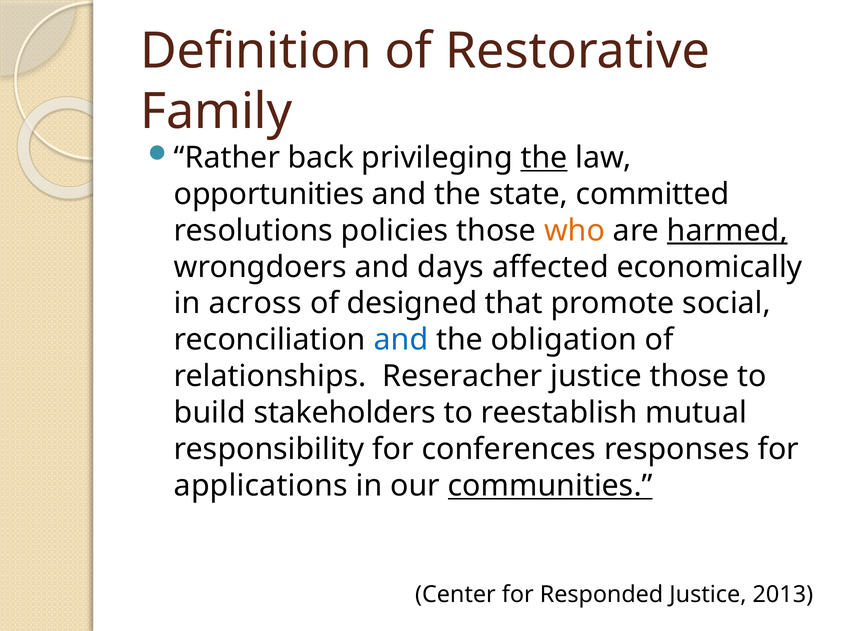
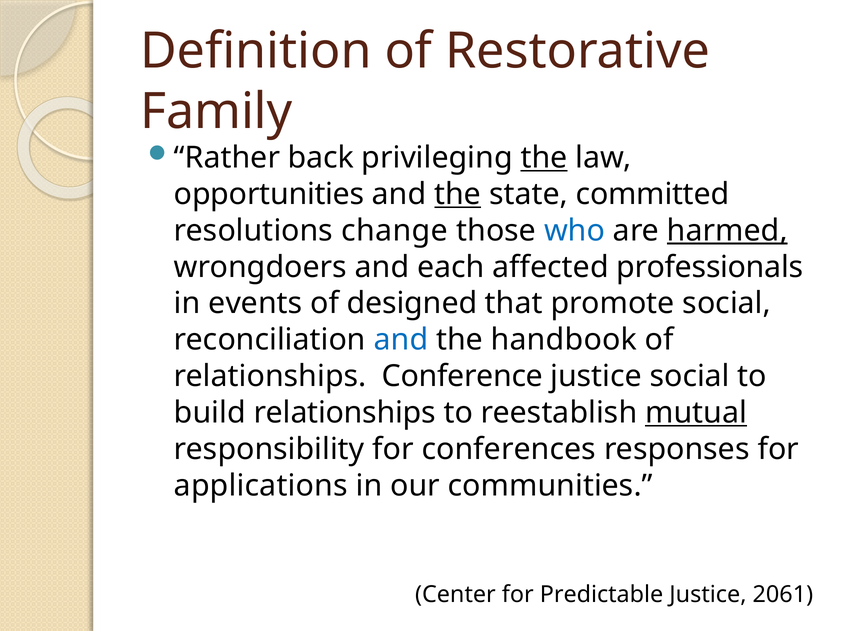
the underline: none -> present (458, 194)
policies: policies -> change (395, 230)
who colour: orange -> blue (575, 230)
days: days -> each (451, 267)
economically: economically -> professionals (710, 267)
across: across -> events (255, 303)
obligation: obligation -> handbook (564, 340)
Reseracher: Reseracher -> Conference (462, 376)
justice those: those -> social (690, 376)
build stakeholders: stakeholders -> relationships (345, 413)
mutual underline: none -> present (696, 413)
communities underline: present -> none (550, 485)
Responded: Responded -> Predictable (602, 594)
2013: 2013 -> 2061 (783, 594)
